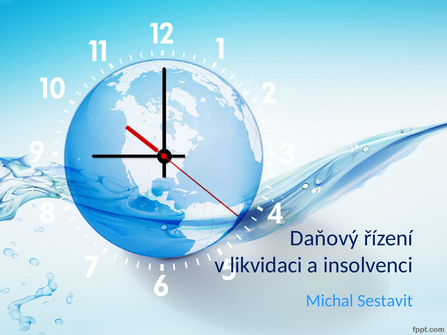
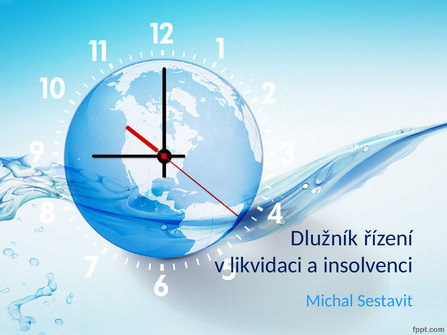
Daňový: Daňový -> Dlužník (324, 238)
